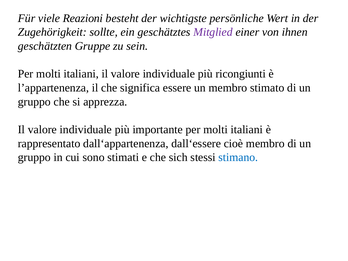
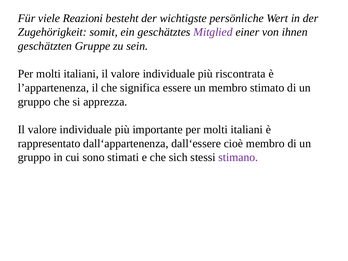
sollte: sollte -> somit (104, 32)
ricongiunti: ricongiunti -> riscontrata (241, 74)
stimano colour: blue -> purple (238, 157)
